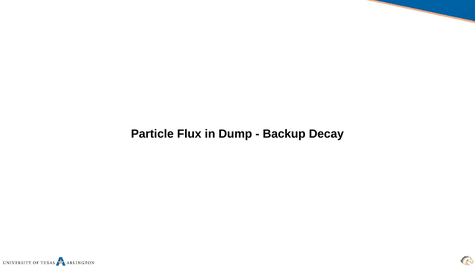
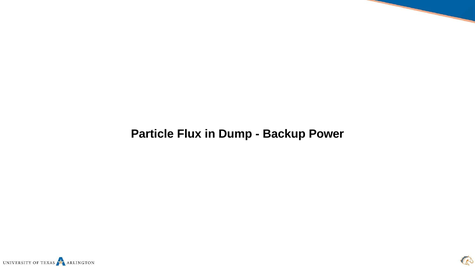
Decay: Decay -> Power (326, 134)
